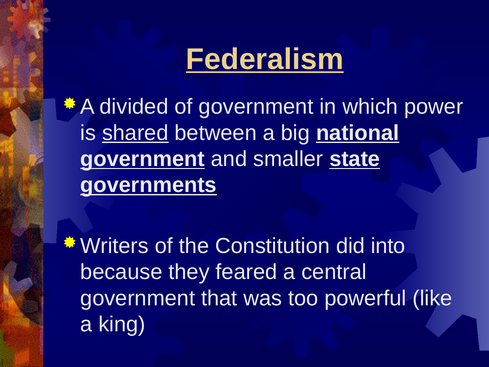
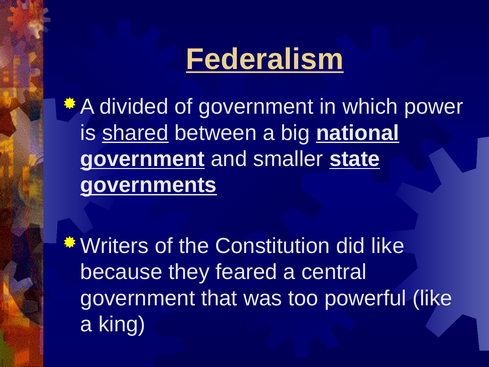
did into: into -> like (388, 246)
